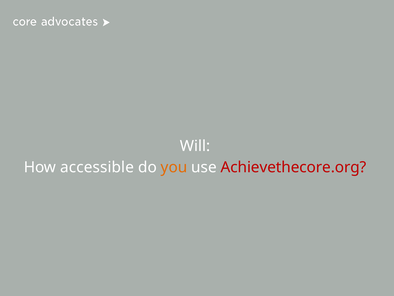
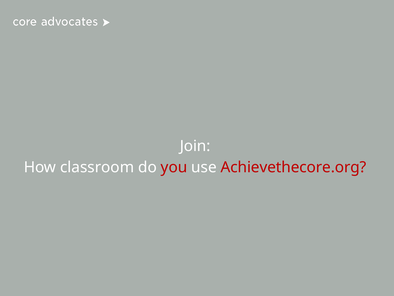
Will: Will -> Join (195, 146)
accessible: accessible -> classroom (97, 167)
you colour: orange -> red (174, 167)
